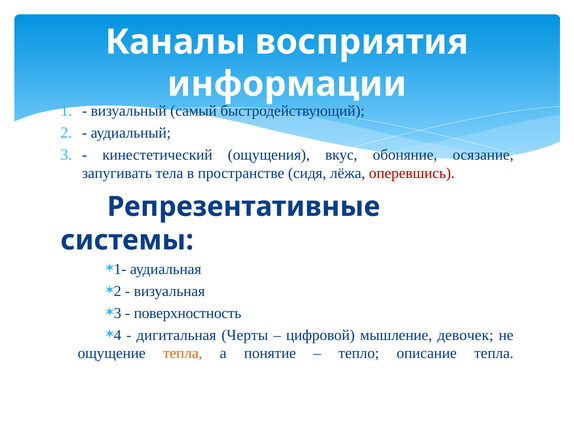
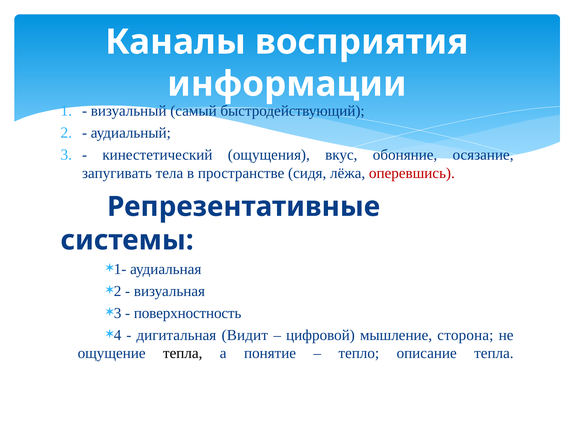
Черты: Черты -> Видит (245, 335)
девочек: девочек -> сторона (465, 335)
тепла colour: orange -> black (183, 353)
